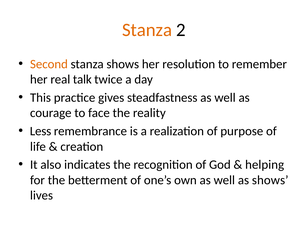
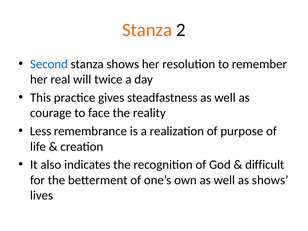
Second colour: orange -> blue (49, 64)
talk: talk -> will (82, 79)
helping: helping -> difficult (265, 165)
